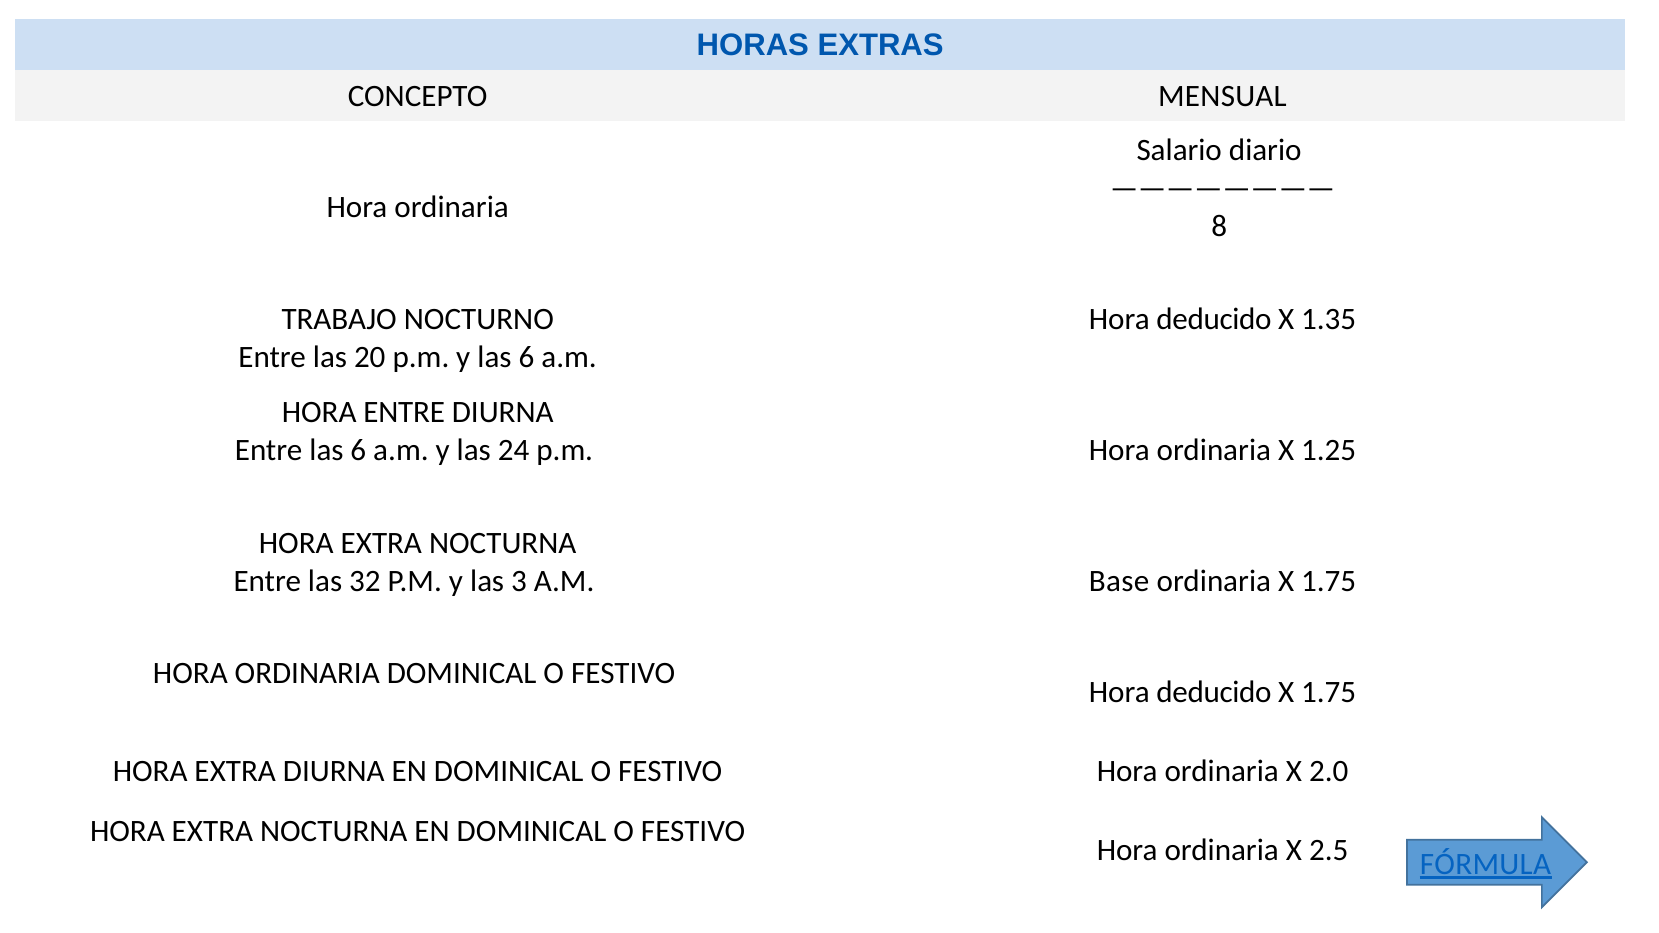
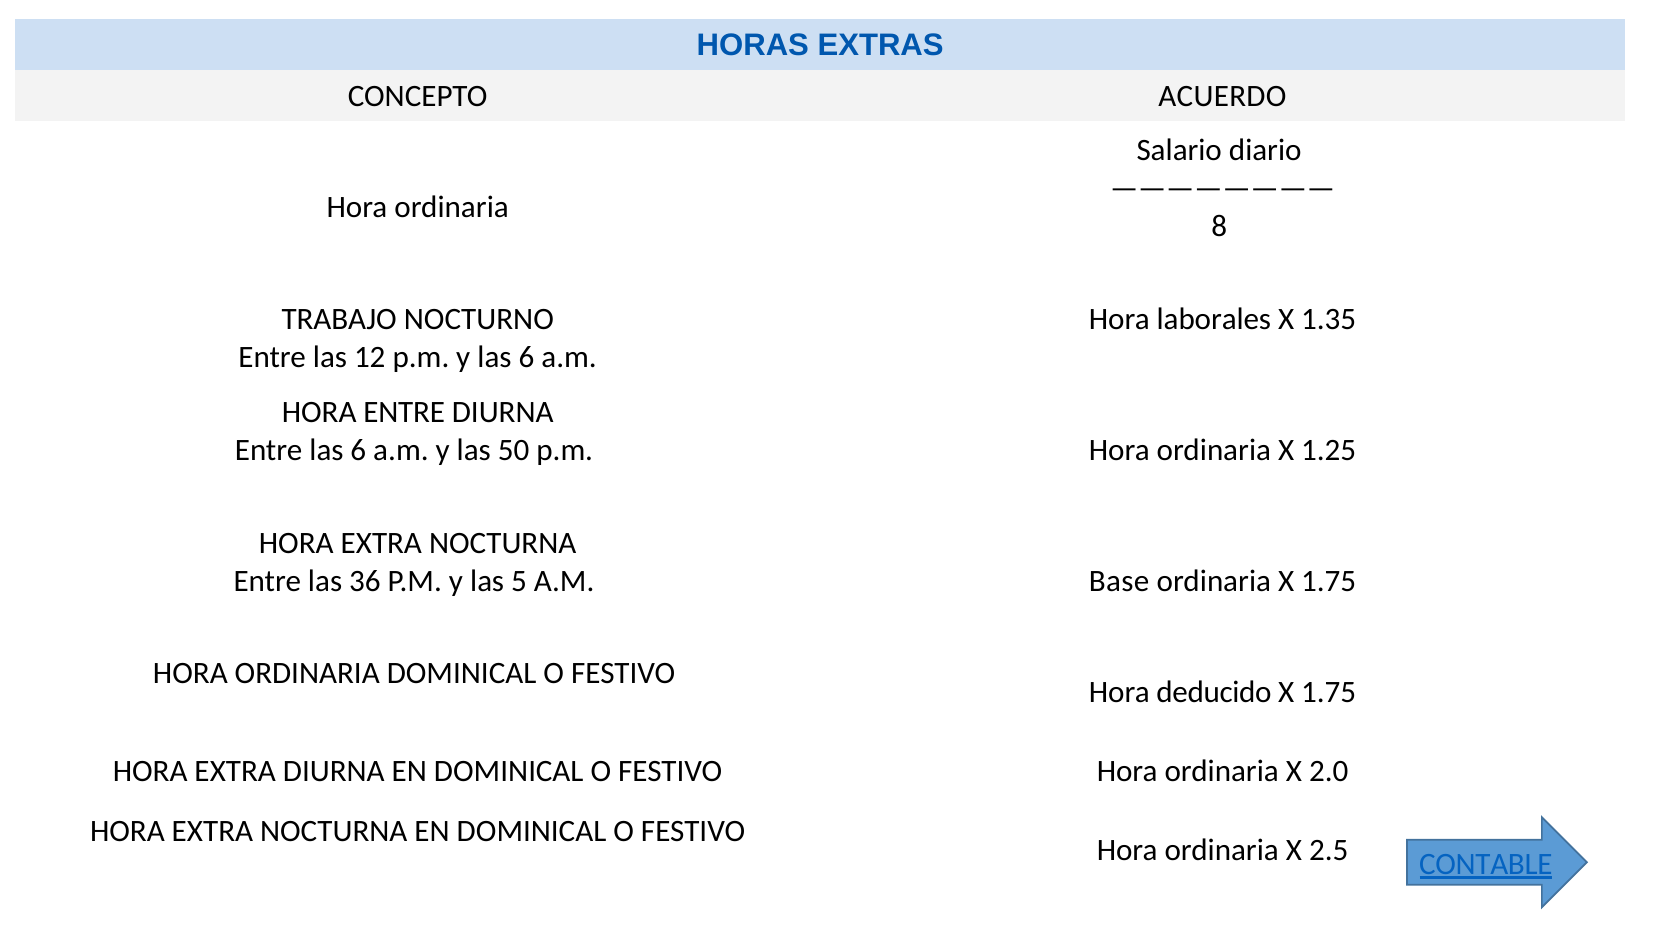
MENSUAL: MENSUAL -> ACUERDO (1222, 96)
deducido: deducido -> laborales (1214, 320)
20: 20 -> 12 (370, 358)
24: 24 -> 50 (514, 450)
32: 32 -> 36 (365, 581)
3: 3 -> 5 (519, 581)
FÓRMULA: FÓRMULA -> CONTABLE (1486, 864)
